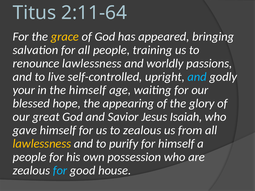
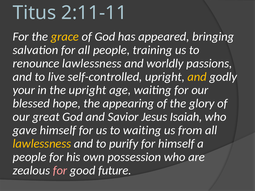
2:11-64: 2:11-64 -> 2:11-11 (94, 13)
and colour: light blue -> yellow (197, 77)
the himself: himself -> upright (88, 90)
to zealous: zealous -> waiting (142, 130)
for colour: light blue -> pink (60, 171)
house: house -> future (115, 171)
